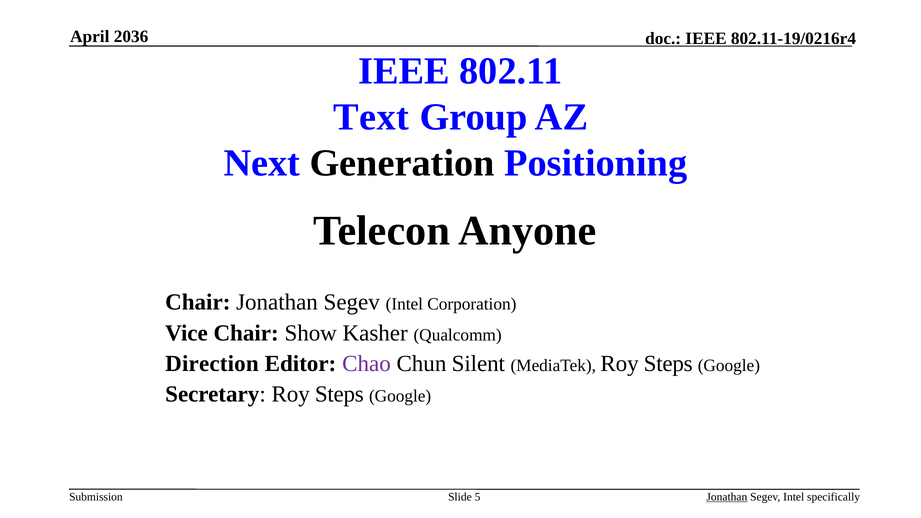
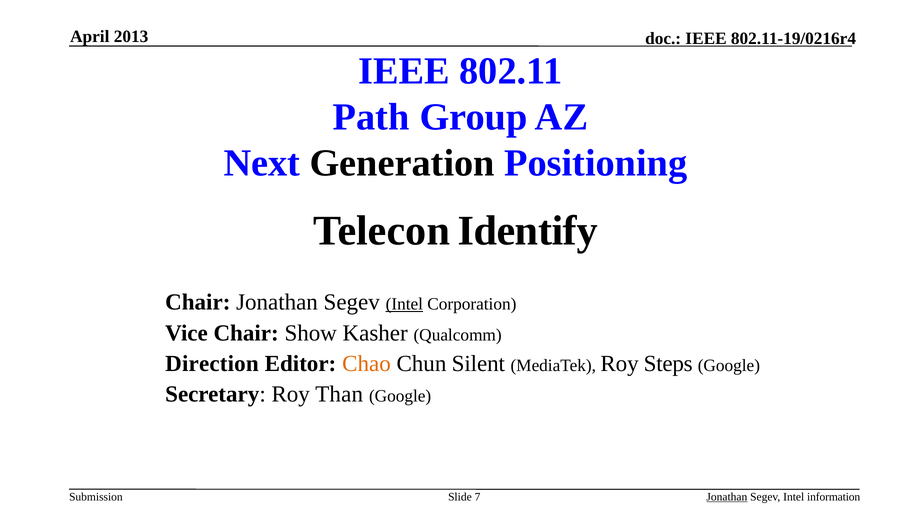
2036: 2036 -> 2013 (131, 37)
Text: Text -> Path (371, 117)
Anyone: Anyone -> Identify (528, 231)
Intel underline: none -> present (404, 304)
Chao colour: purple -> orange (366, 364)
Secretary Roy Steps: Steps -> Than (339, 394)
5: 5 -> 7 (478, 497)
specifically: specifically -> information (834, 497)
